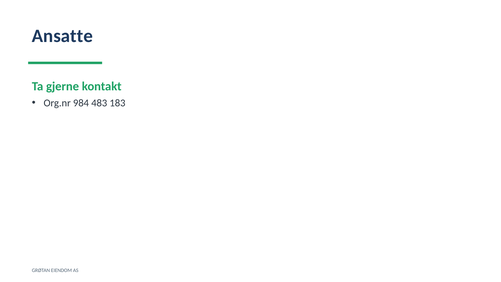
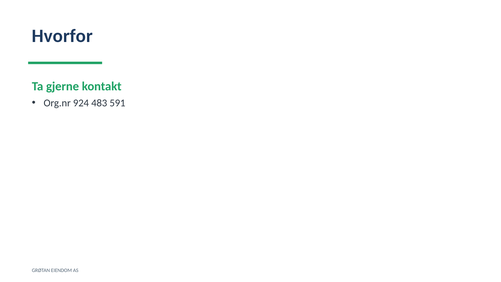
Ansatte: Ansatte -> Hvorfor (62, 36)
984: 984 -> 924 (81, 103)
183: 183 -> 591 (118, 103)
